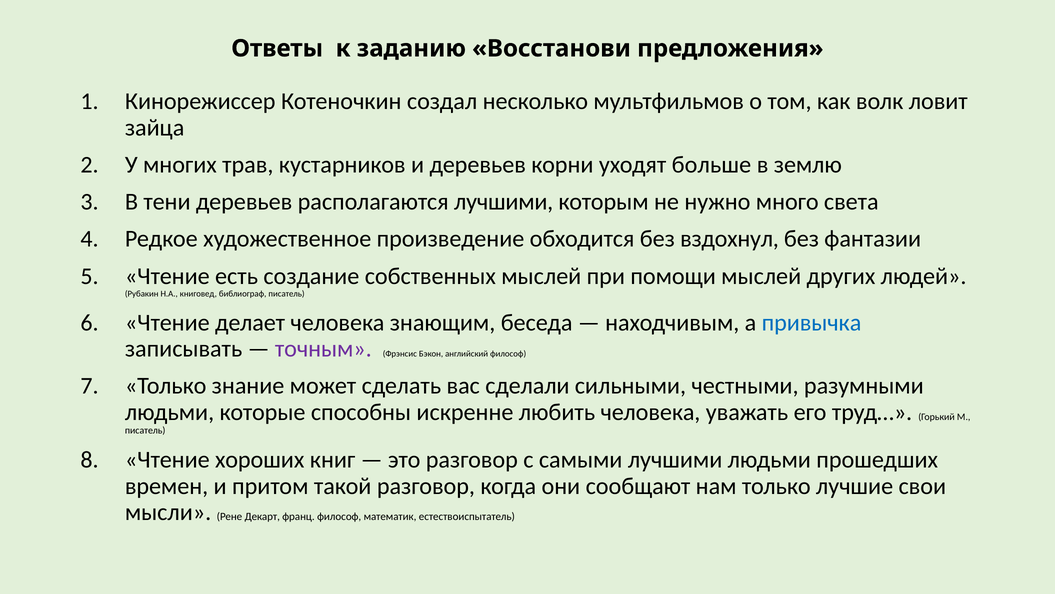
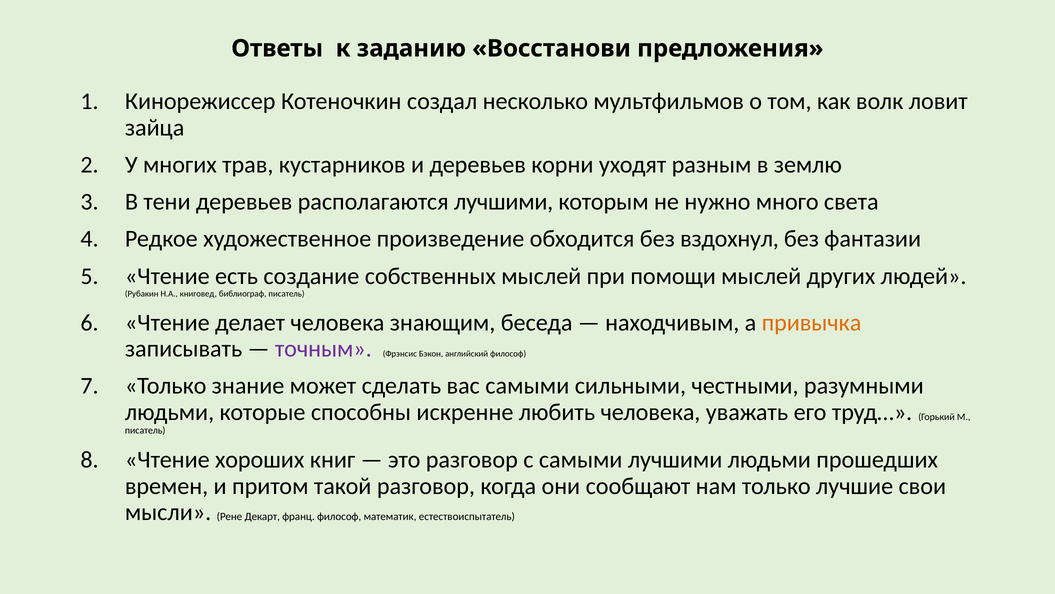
больше: больше -> разным (712, 165)
привычка colour: blue -> orange (812, 322)
вас сделали: сделали -> самыми (527, 386)
